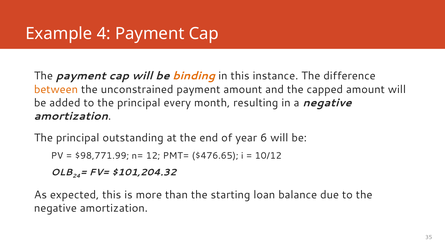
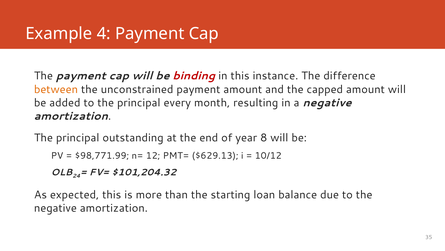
binding colour: orange -> red (194, 76)
6: 6 -> 8 (264, 137)
$476.65: $476.65 -> $629.13 (215, 155)
